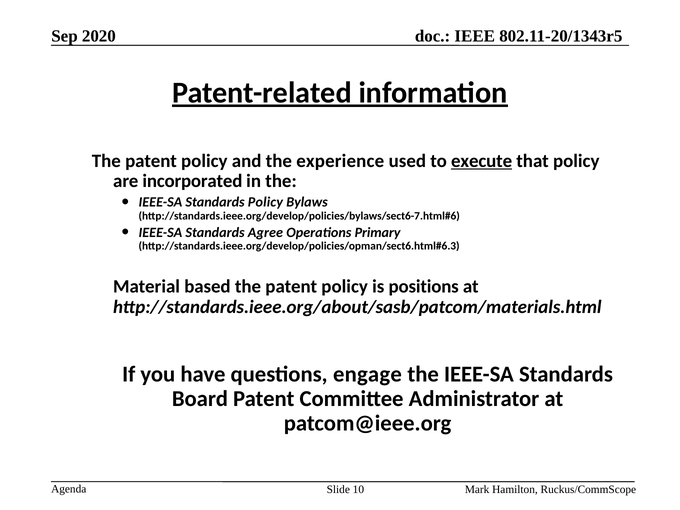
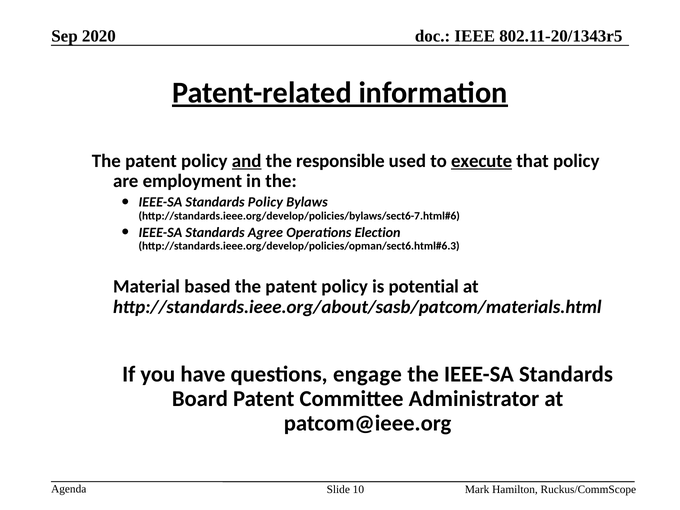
and underline: none -> present (247, 161)
experience: experience -> responsible (340, 161)
incorporated: incorporated -> employment (192, 181)
Primary: Primary -> Election (378, 232)
positions: positions -> potential (424, 287)
